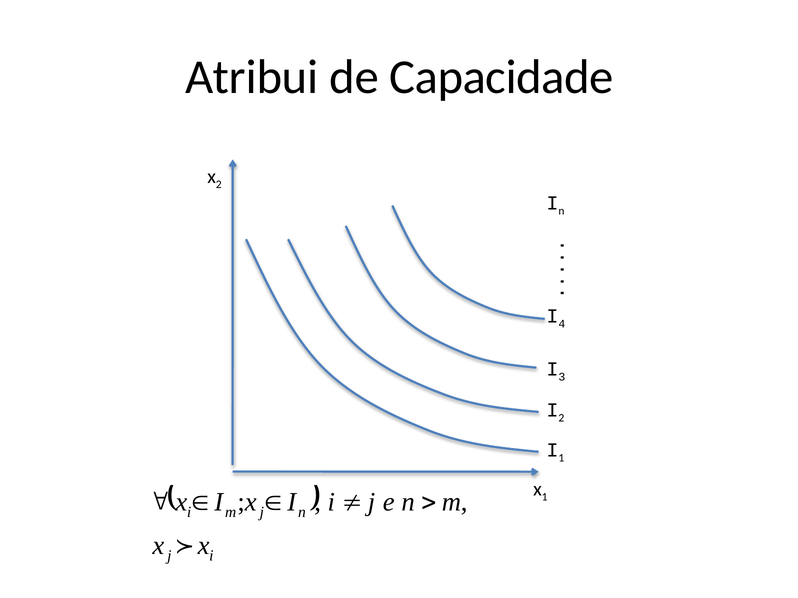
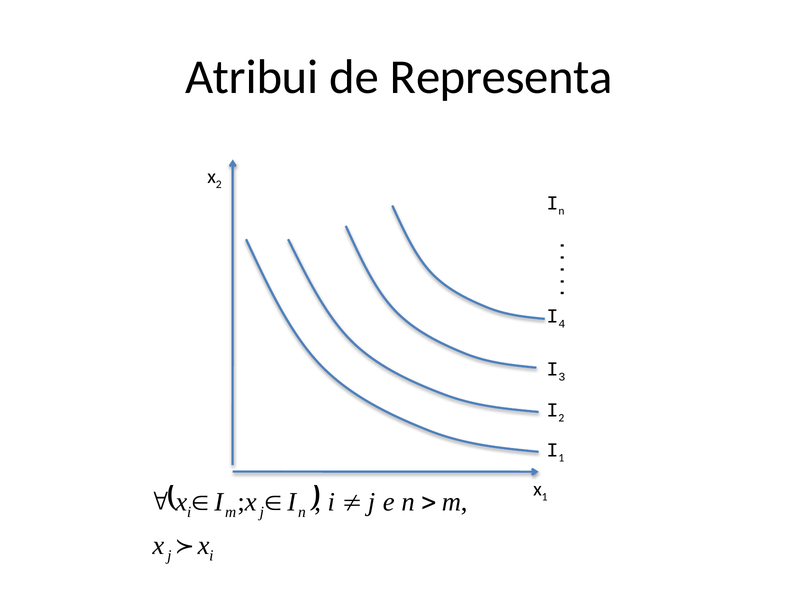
Capacidade: Capacidade -> Representa (501, 77)
